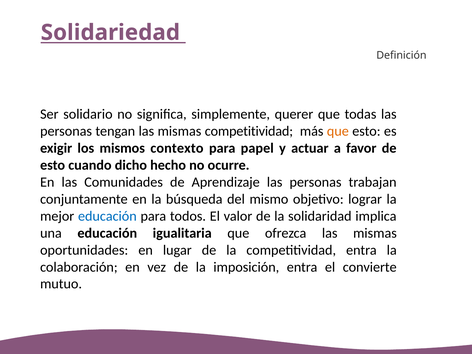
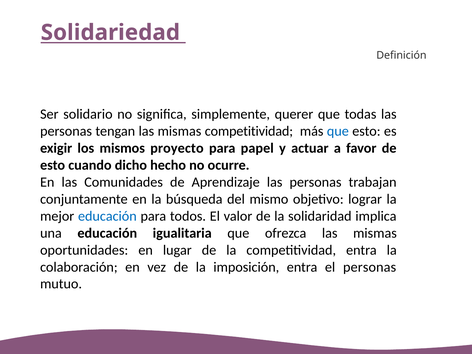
que colour: orange -> blue (338, 131)
contexto: contexto -> proyecto (177, 148)
el convierte: convierte -> personas (370, 267)
